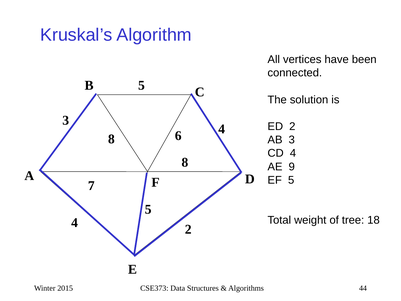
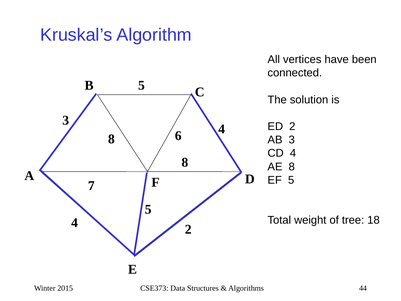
AE 9: 9 -> 8 (292, 167)
